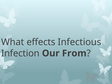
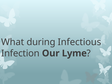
effects: effects -> during (41, 42)
From: From -> Lyme (74, 53)
